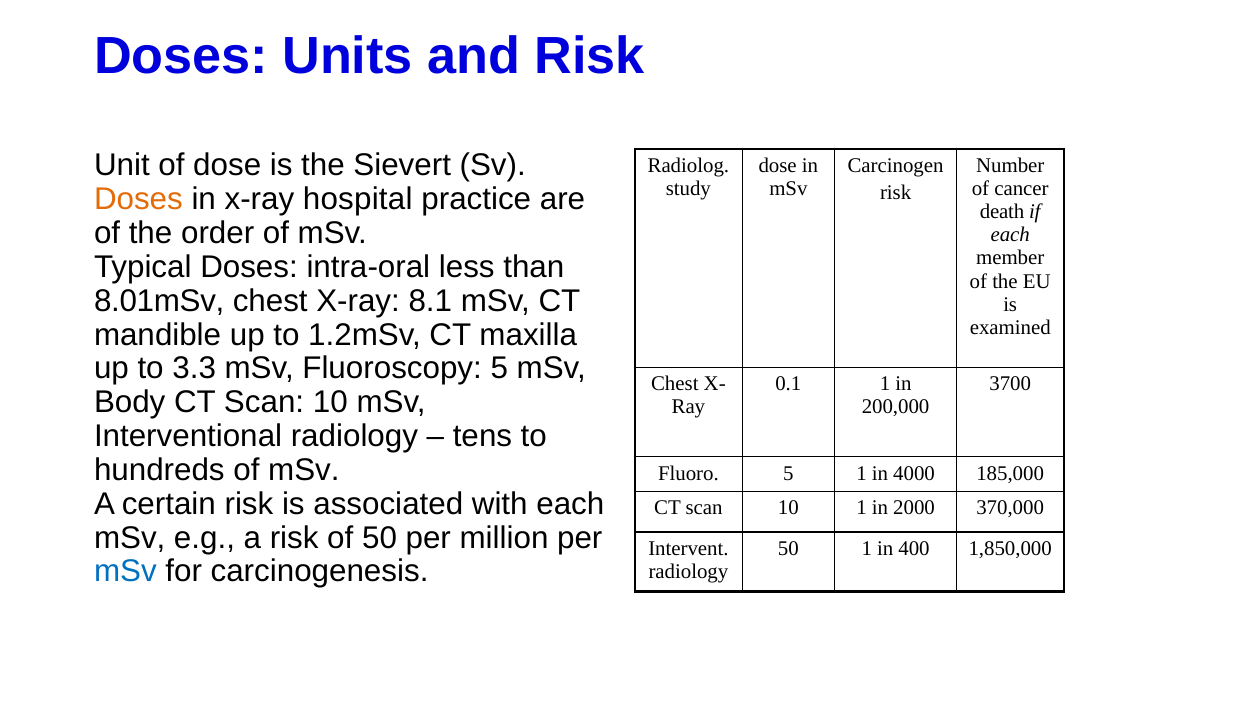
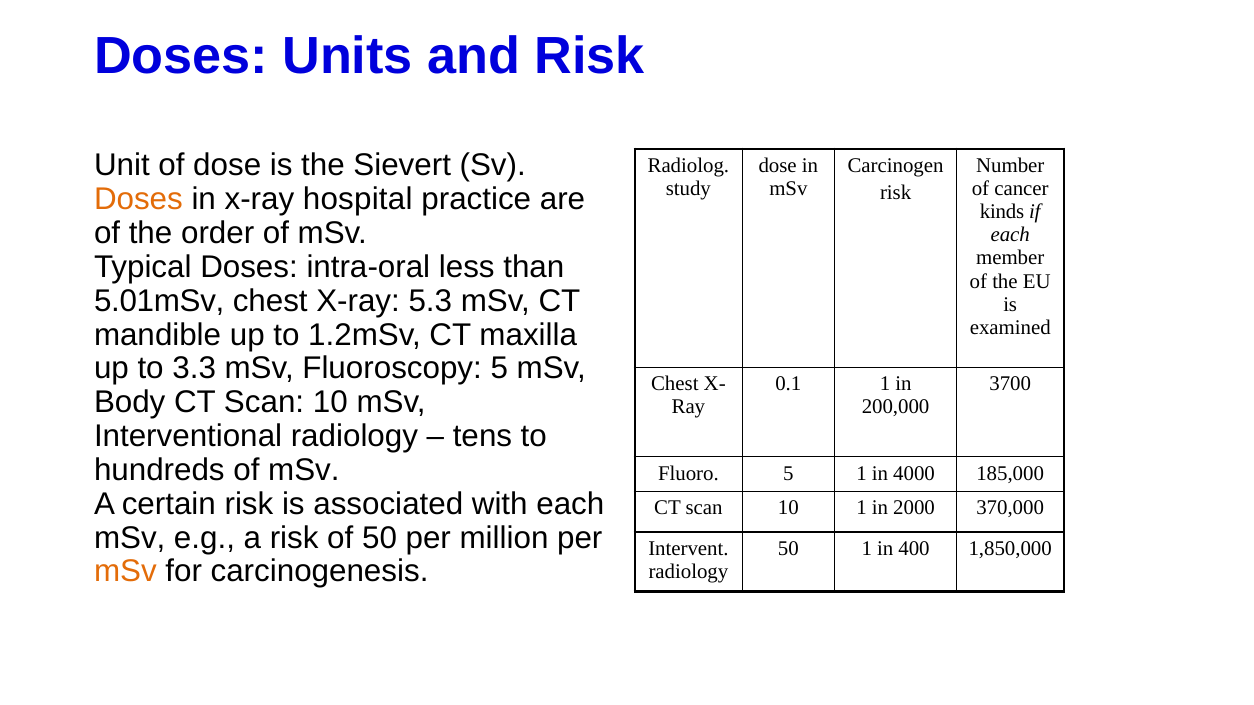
death: death -> kinds (1002, 212)
8.01mSv: 8.01mSv -> 5.01mSv (159, 301)
8.1: 8.1 -> 5.3 (430, 301)
mSv colour: blue -> orange (125, 572)
